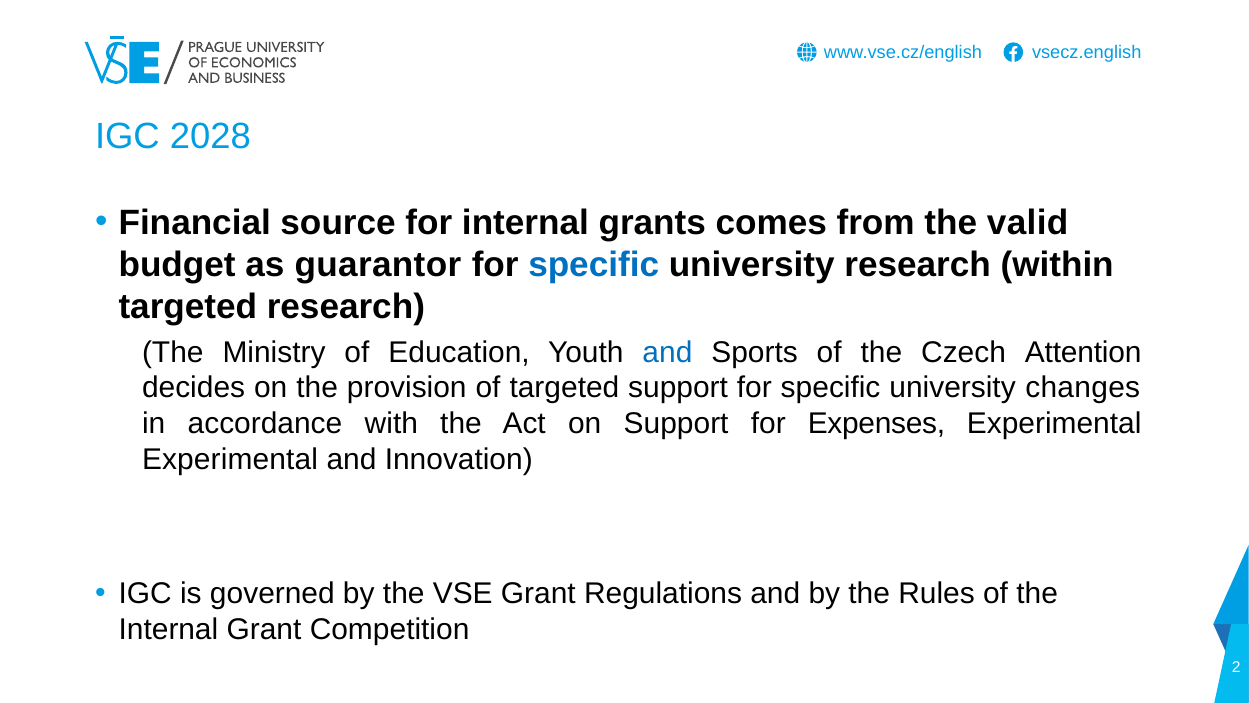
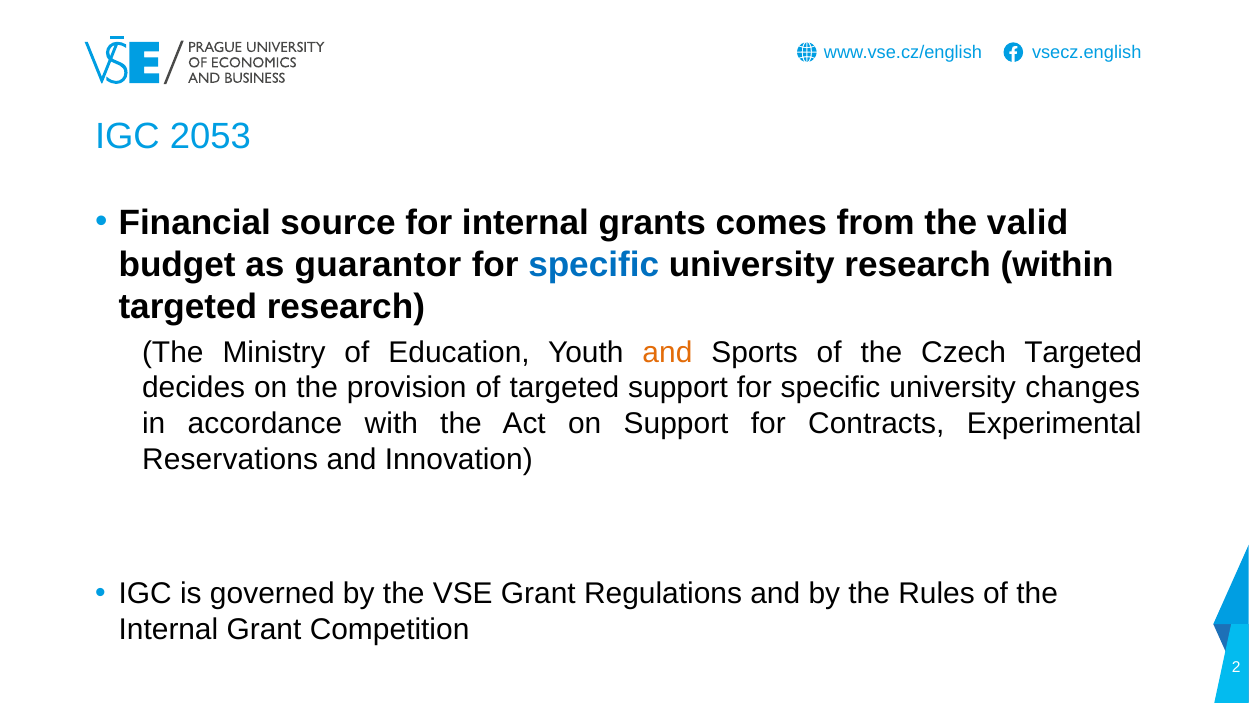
2028: 2028 -> 2053 (210, 137)
and colour: blue -> orange (667, 352)
Czech Attention: Attention -> Targeted (1083, 352)
Expenses: Expenses -> Contracts (876, 424)
Experimental: Experimental -> Reservations (230, 460)
